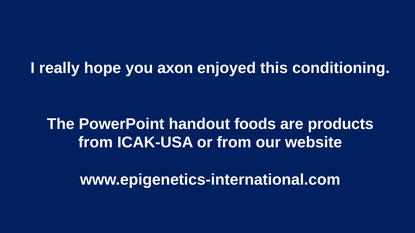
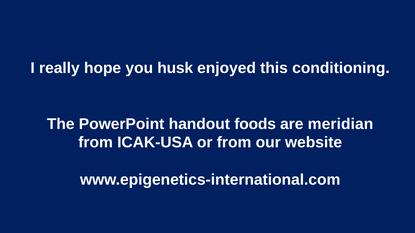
axon: axon -> husk (175, 68)
products: products -> meridian (341, 124)
